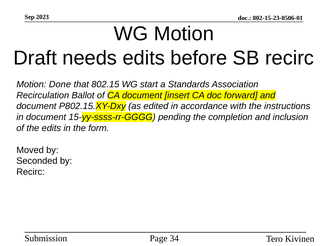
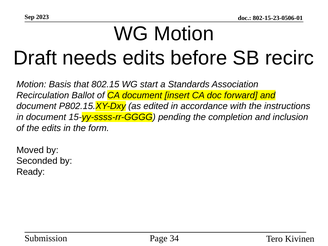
Done: Done -> Basis (60, 84)
Recirc: Recirc -> Ready (31, 172)
